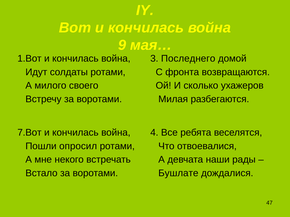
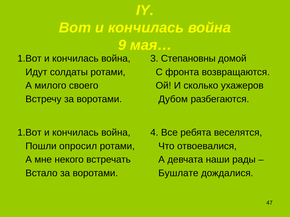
Последнего: Последнего -> Степановны (188, 59)
Милая: Милая -> Дубом (173, 99)
7.Вот: 7.Вот -> 1.Вот (29, 133)
